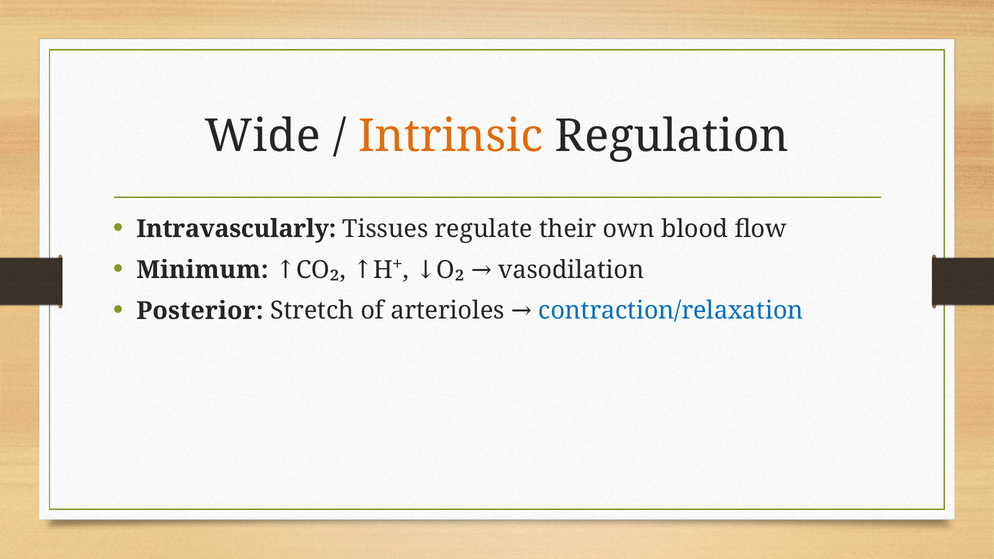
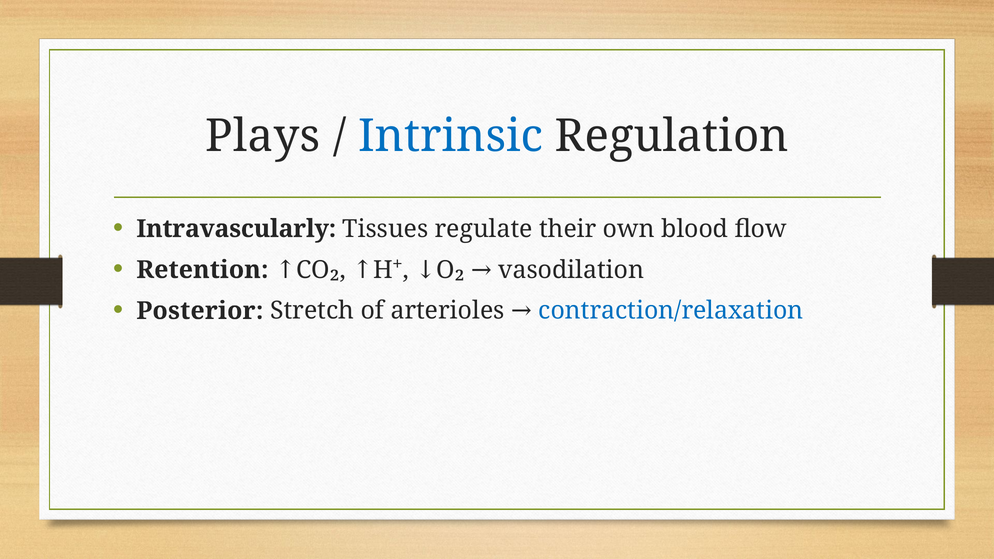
Wide: Wide -> Plays (263, 136)
Intrinsic colour: orange -> blue (451, 136)
Minimum: Minimum -> Retention (202, 270)
